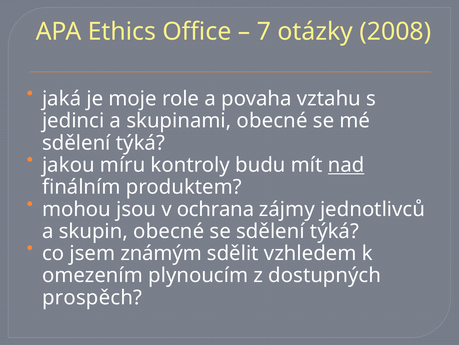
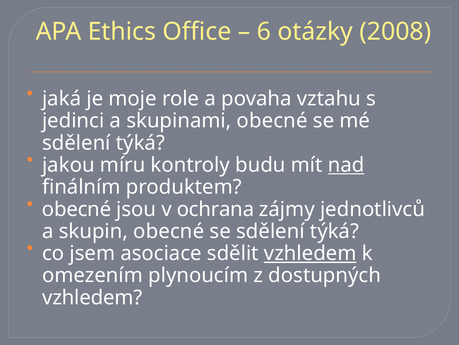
7: 7 -> 6 (264, 32)
mohou: mohou -> obecné (77, 209)
známým: známým -> asociace (161, 253)
vzhledem underline: none -> present (310, 253)
prospěch: prospěch -> vzhledem (92, 297)
